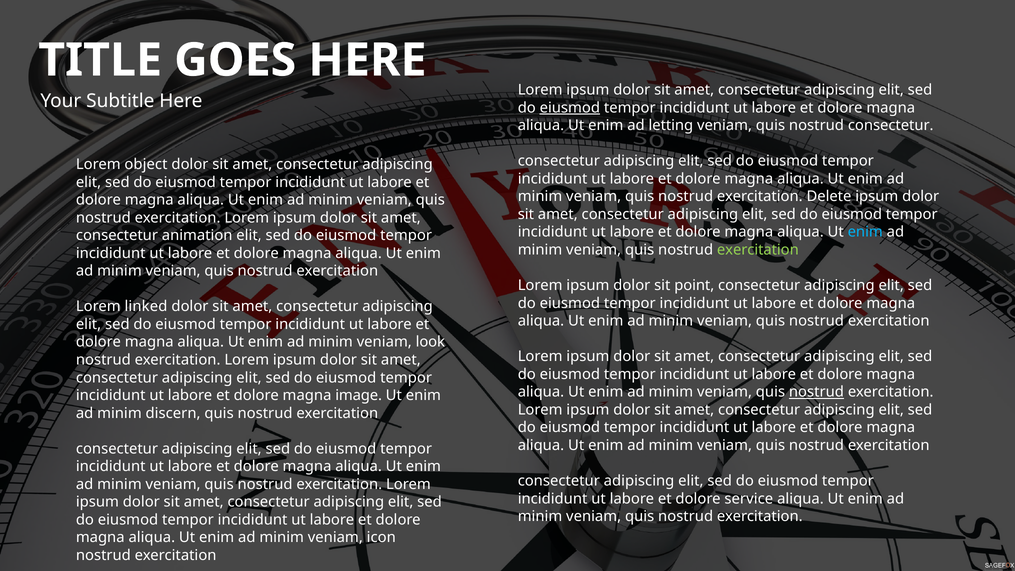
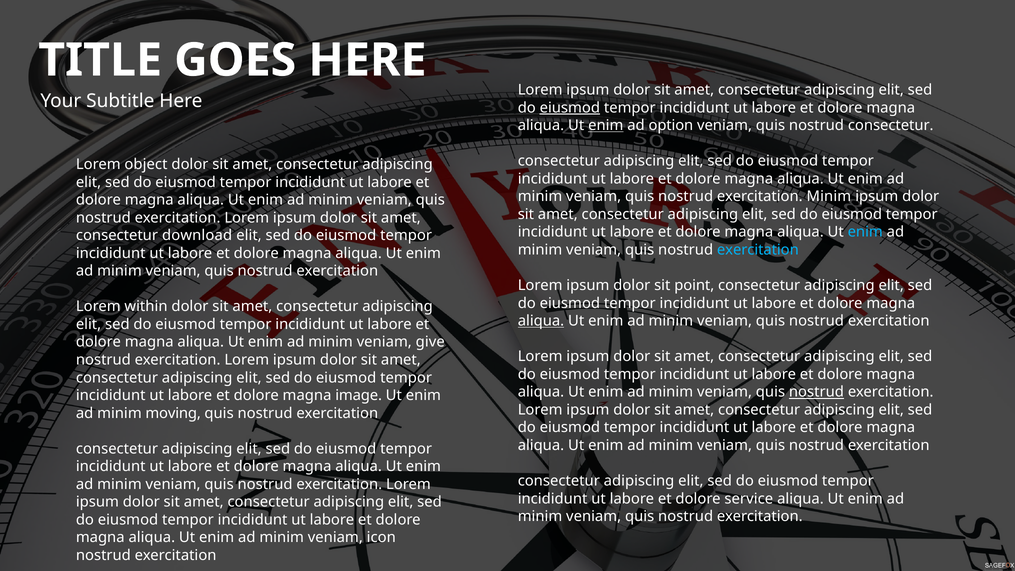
enim underline: none -> present (606, 125)
letting: letting -> option (671, 125)
exercitation Delete: Delete -> Minim (829, 196)
animation: animation -> download (197, 235)
exercitation colour: light green -> light blue (758, 250)
linked: linked -> within (146, 307)
aliqua underline: none -> present (541, 321)
look: look -> give (430, 342)
discern: discern -> moving (173, 413)
